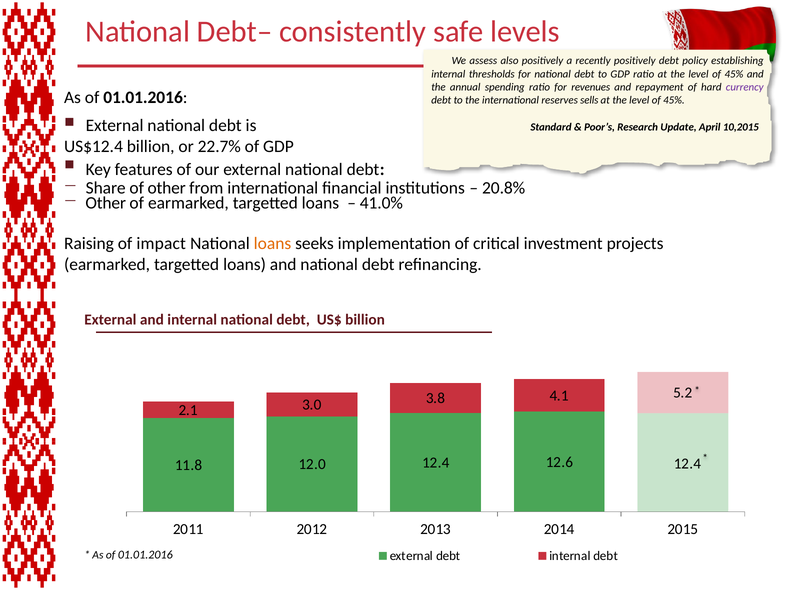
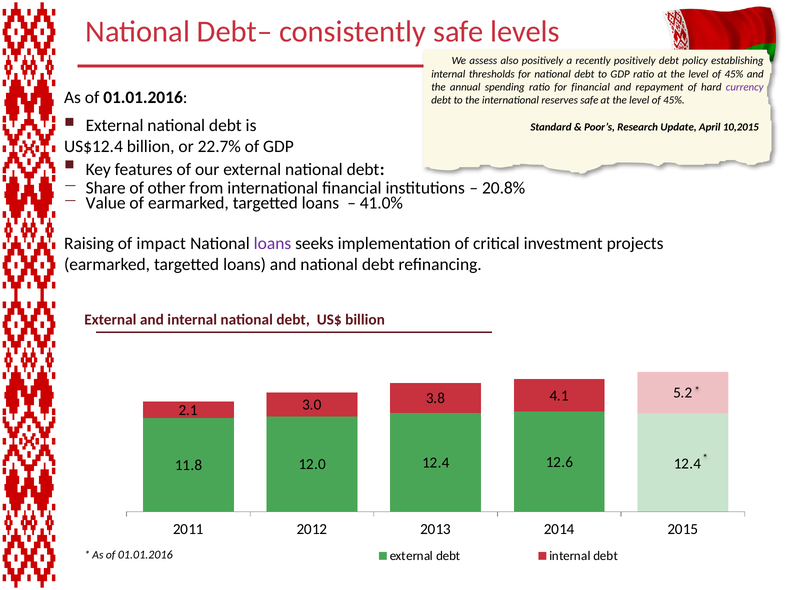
for revenues: revenues -> financial (591, 87)
reserves sells: sells -> safe (589, 100)
Other: Other -> Value (106, 203)
loans colour: orange -> purple (272, 243)
